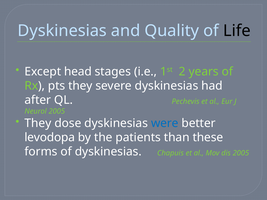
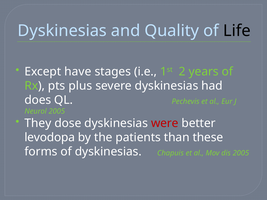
head: head -> have (78, 72)
pts they: they -> plus (80, 86)
after: after -> does (38, 100)
were colour: blue -> red (165, 123)
